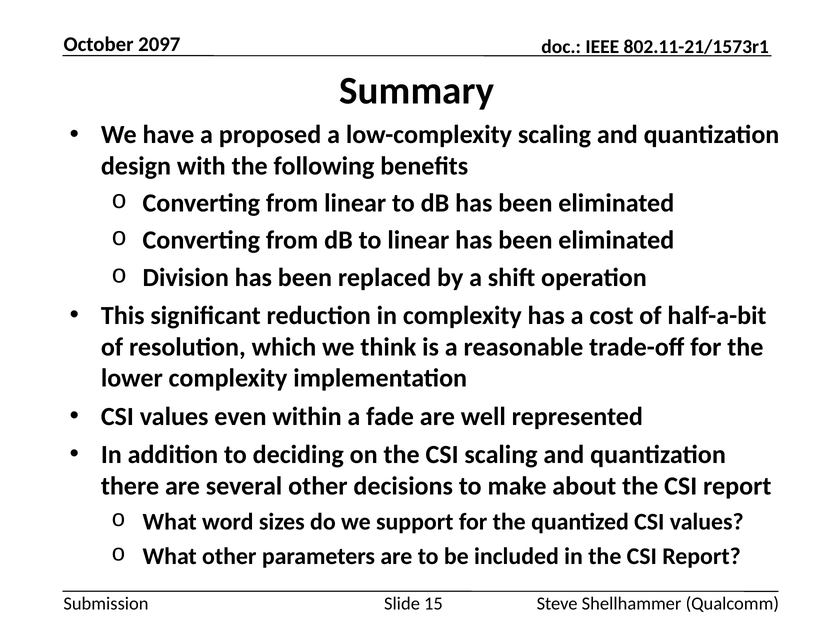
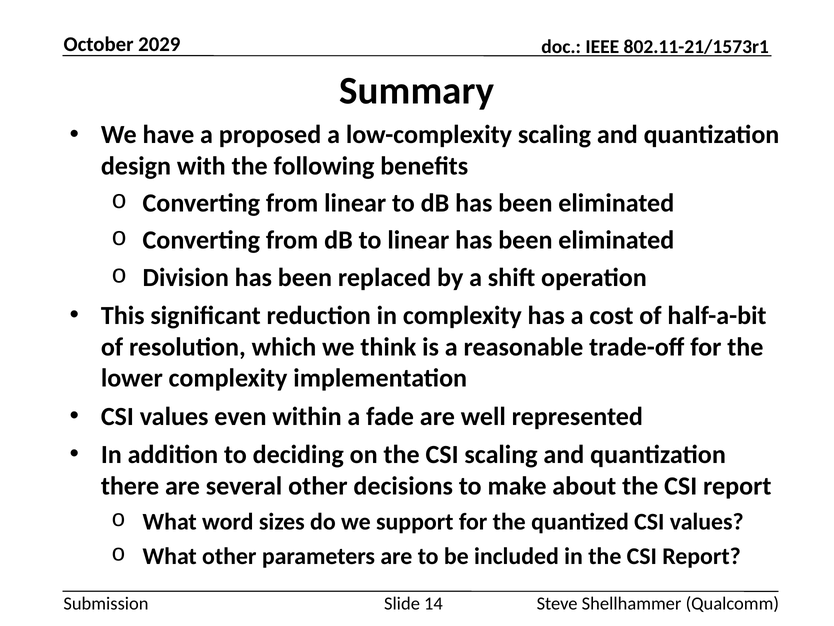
2097: 2097 -> 2029 (159, 44)
15: 15 -> 14 (433, 603)
